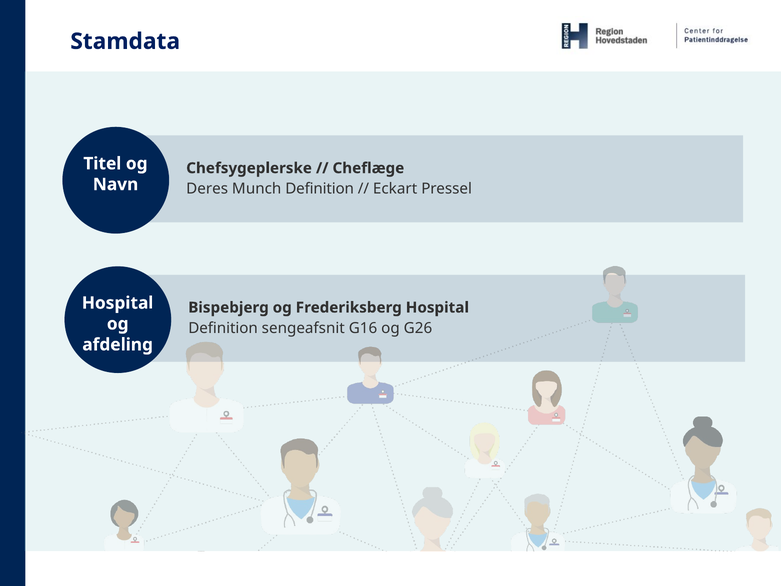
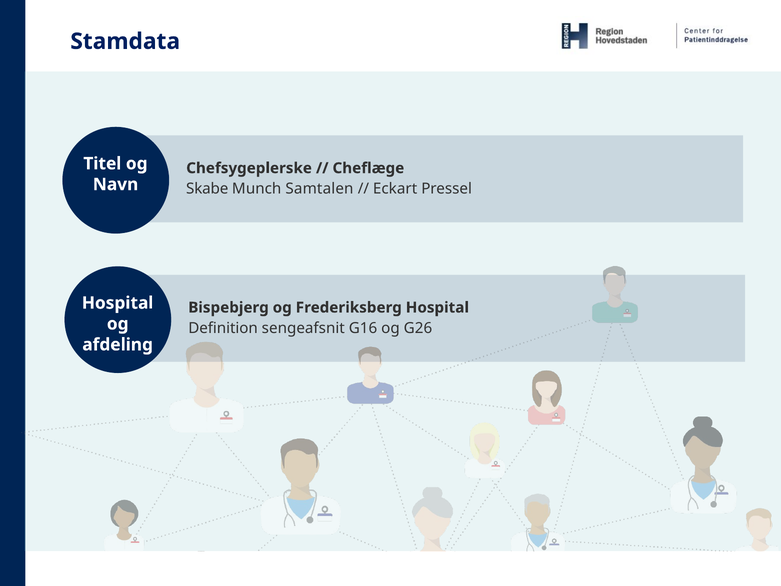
Deres: Deres -> Skabe (207, 189)
Munch Definition: Definition -> Samtalen (319, 189)
